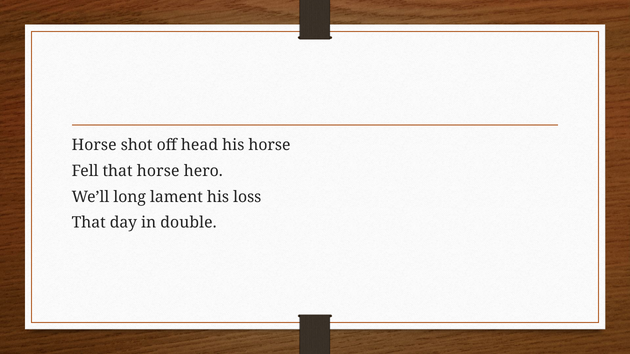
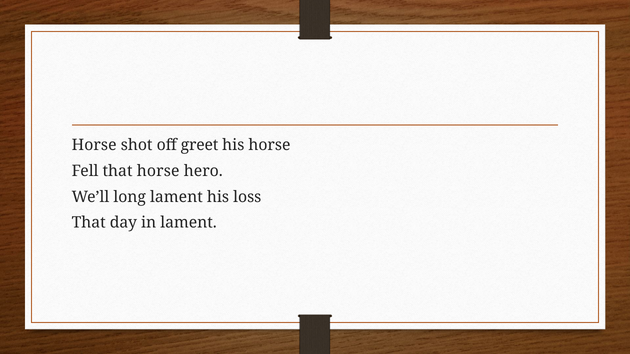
head: head -> greet (200, 145)
in double: double -> lament (189, 223)
